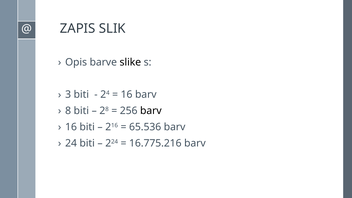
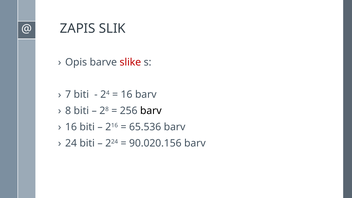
slike colour: black -> red (130, 62)
3: 3 -> 7 (68, 95)
16.775.216: 16.775.216 -> 90.020.156 (155, 143)
